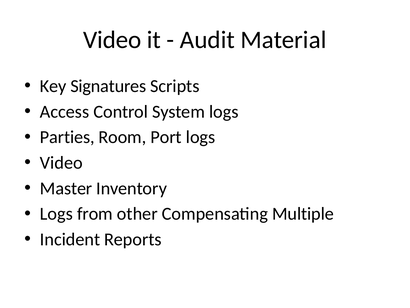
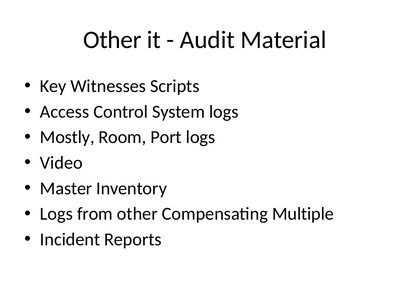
Video: Video -> Other (112, 40)
Signatures: Signatures -> Witnesses (108, 86)
Parties: Parties -> Mostly (67, 137)
